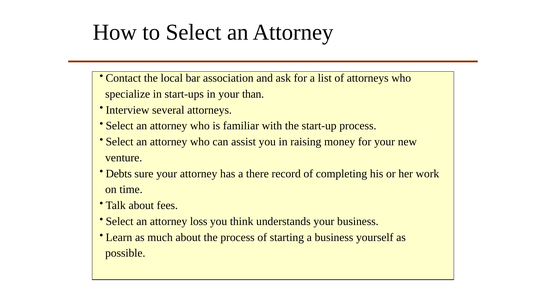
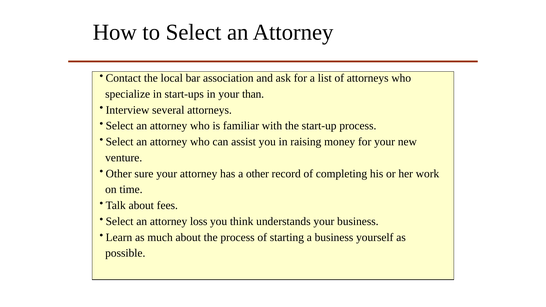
Debts: Debts -> Other (119, 174)
a there: there -> other (257, 174)
